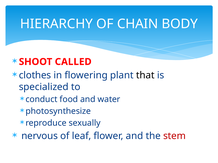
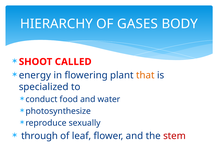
CHAIN: CHAIN -> GASES (138, 24)
clothes: clothes -> energy (35, 76)
that colour: black -> orange (145, 76)
nervous: nervous -> through (40, 136)
